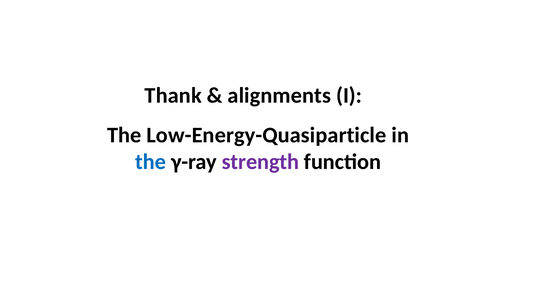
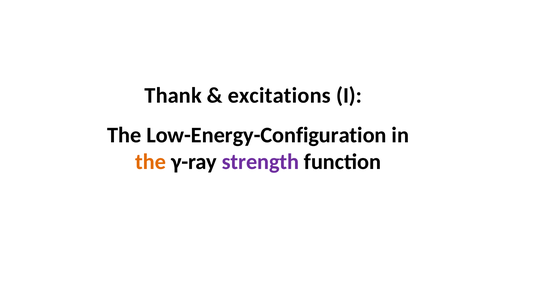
alignments: alignments -> excitations (279, 95)
Low-Energy-Quasiparticle: Low-Energy-Quasiparticle -> Low-Energy-Configuration (266, 135)
the colour: blue -> orange (151, 162)
